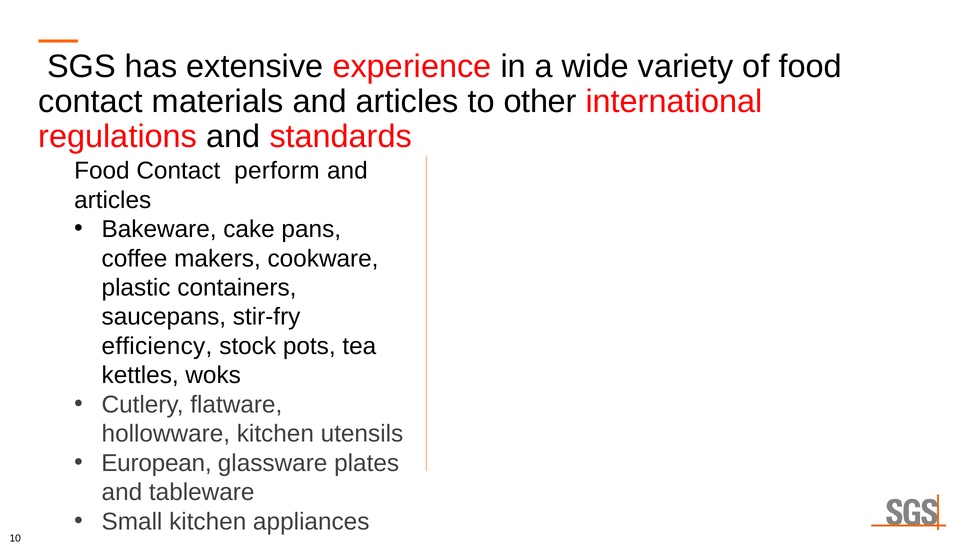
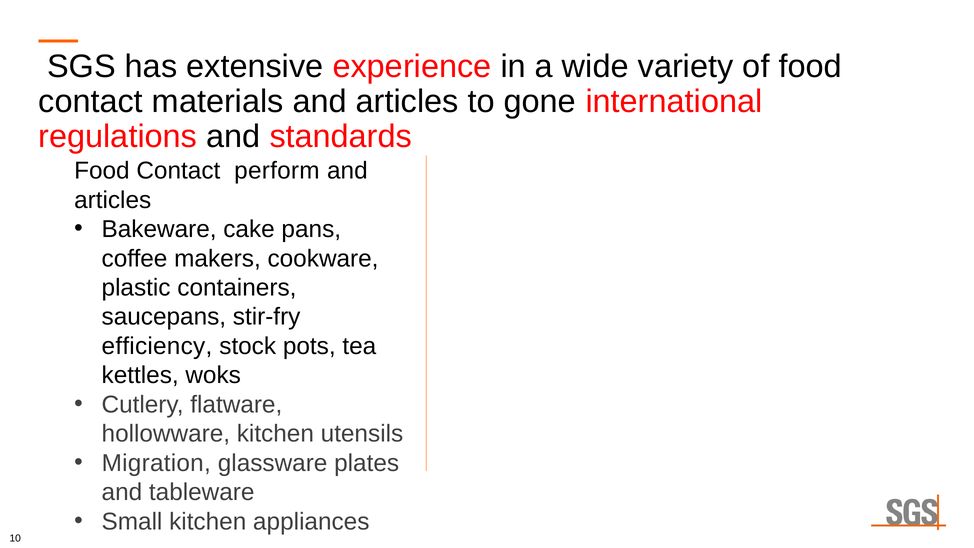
other: other -> gone (540, 102)
European: European -> Migration (156, 463)
